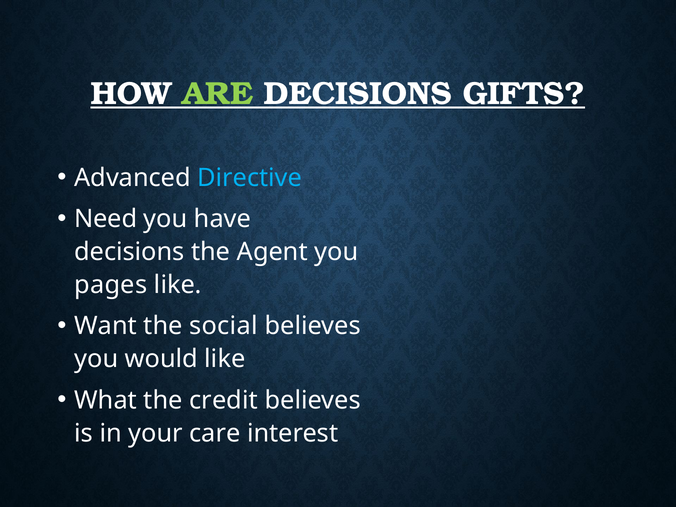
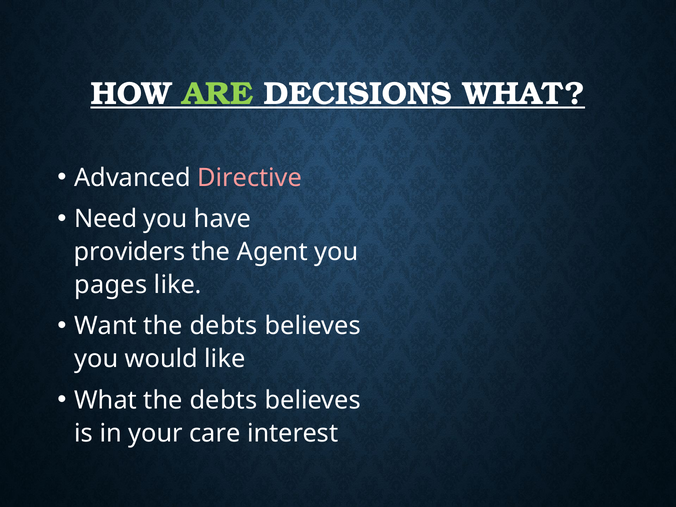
DECISIONS GIFTS: GIFTS -> WHAT (524, 94)
Directive colour: light blue -> pink (250, 178)
decisions: decisions -> providers (130, 252)
social: social -> debts (224, 326)
What the credit: credit -> debts (224, 400)
